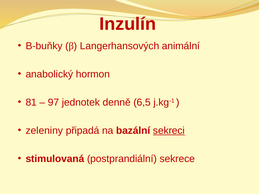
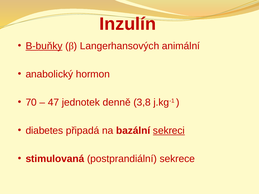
B-buňky underline: none -> present (44, 46)
81: 81 -> 70 (31, 102)
97: 97 -> 47 (54, 102)
6,5: 6,5 -> 3,8 (142, 102)
zeleniny: zeleniny -> diabetes (44, 131)
